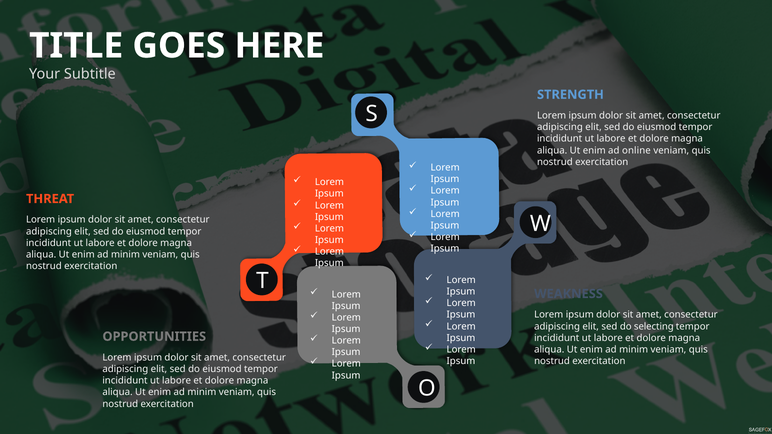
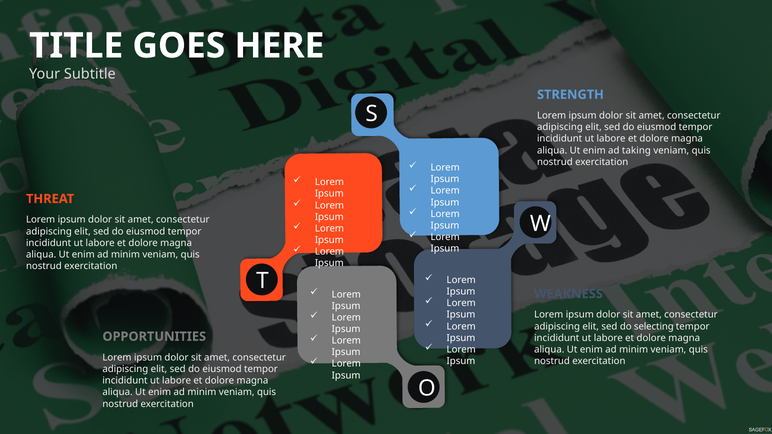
online: online -> taking (636, 150)
